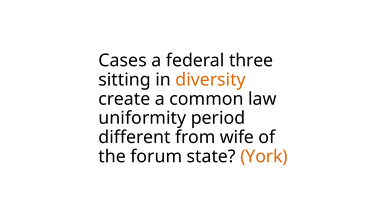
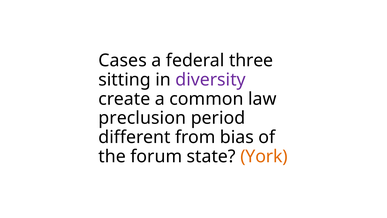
diversity colour: orange -> purple (211, 80)
uniformity: uniformity -> preclusion (142, 118)
wife: wife -> bias (237, 137)
